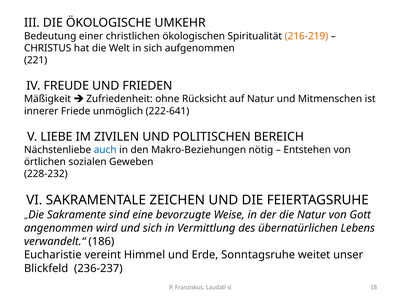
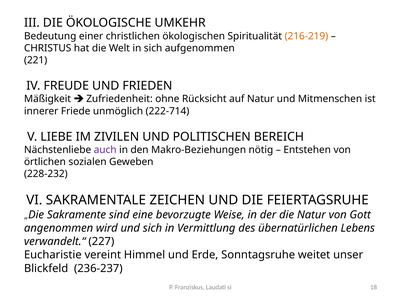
222-641: 222-641 -> 222-714 (167, 111)
auch colour: blue -> purple (105, 150)
186: 186 -> 227 (101, 241)
